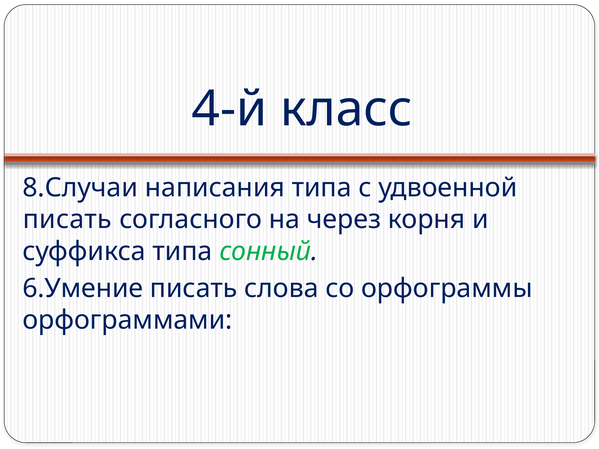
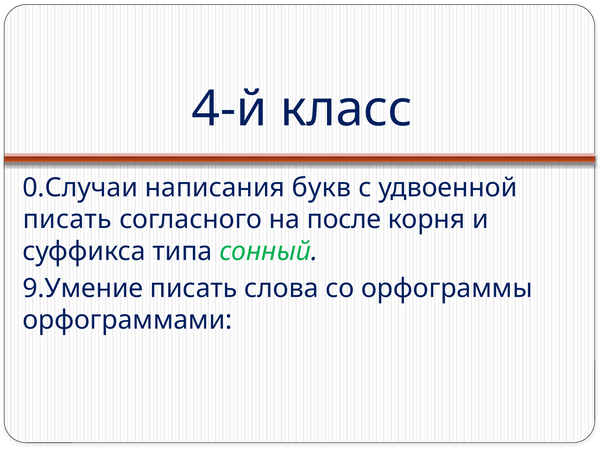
8.Случаи: 8.Случаи -> 0.Случаи (80, 188)
написания типа: типа -> букв (322, 188)
через: через -> после (344, 220)
6.Умение: 6.Умение -> 9.Умение (83, 288)
